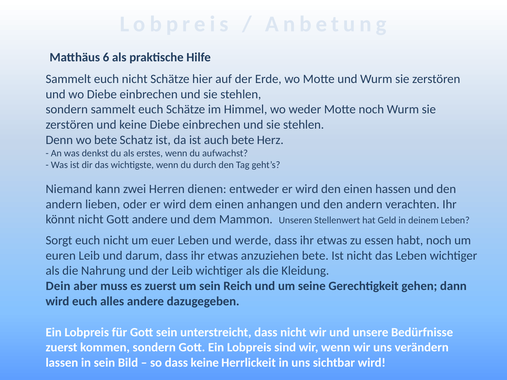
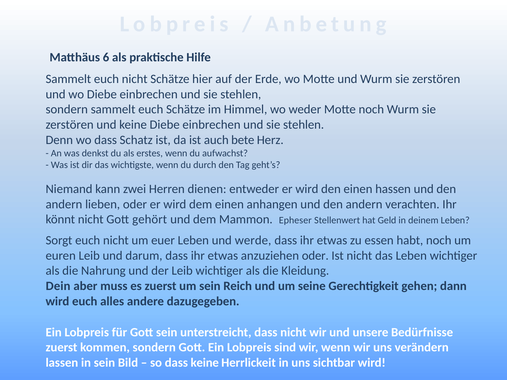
wo bete: bete -> dass (106, 140)
Gott andere: andere -> gehört (150, 220)
Unseren: Unseren -> Epheser (295, 220)
anzuziehen bete: bete -> oder (315, 256)
